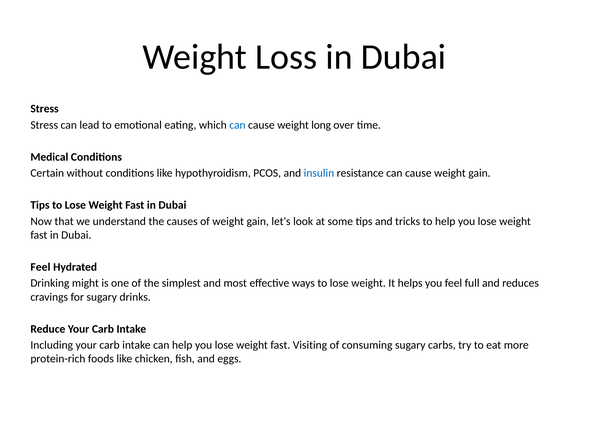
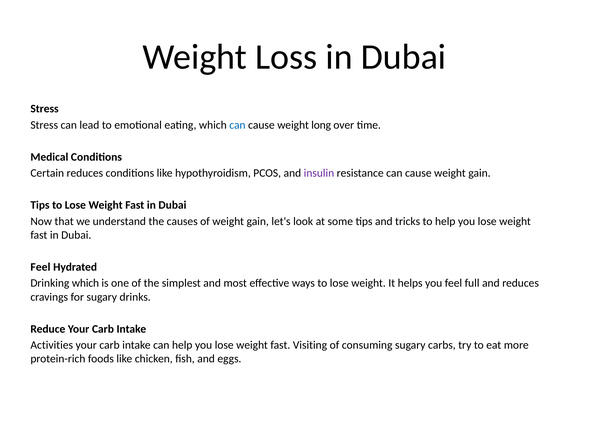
Certain without: without -> reduces (85, 173)
insulin colour: blue -> purple (319, 173)
Drinking might: might -> which (85, 283)
Including: Including -> Activities (52, 345)
